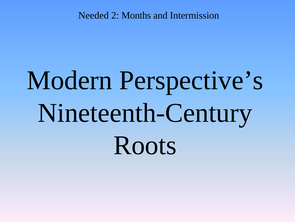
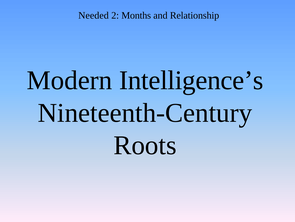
Intermission: Intermission -> Relationship (195, 15)
Perspective’s: Perspective’s -> Intelligence’s (191, 80)
